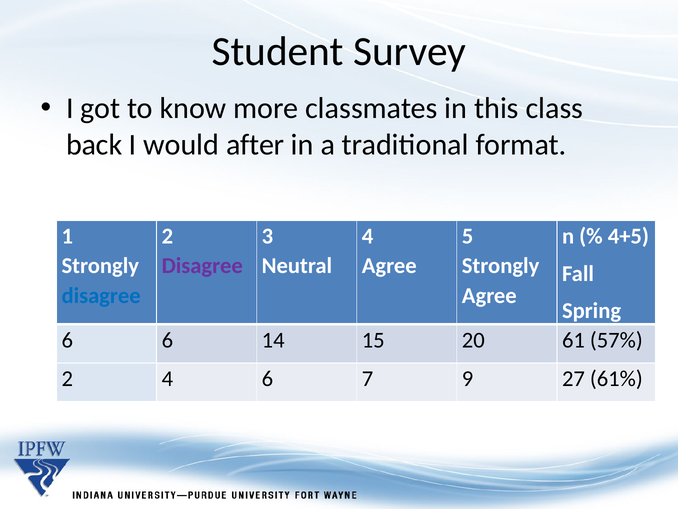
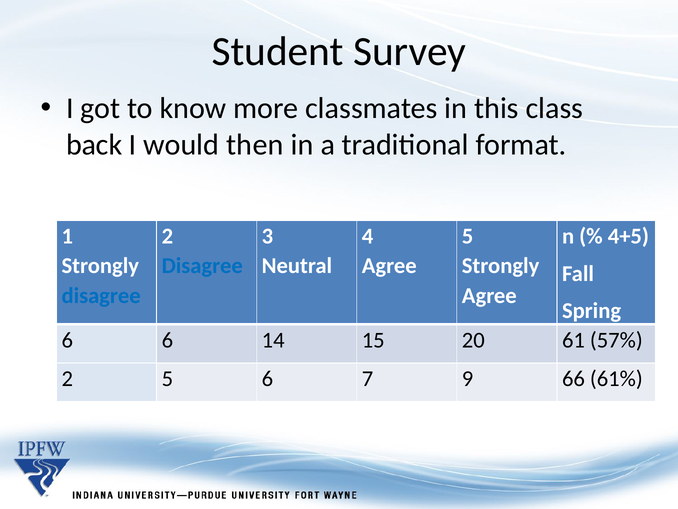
after: after -> then (255, 144)
Disagree colour: purple -> blue (202, 266)
2 4: 4 -> 5 (167, 378)
27: 27 -> 66 (573, 378)
